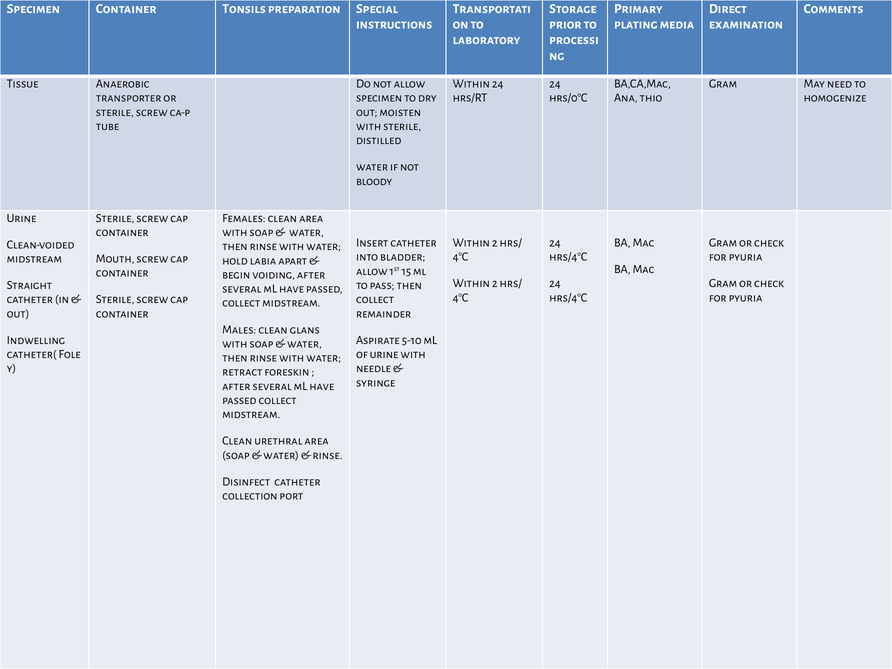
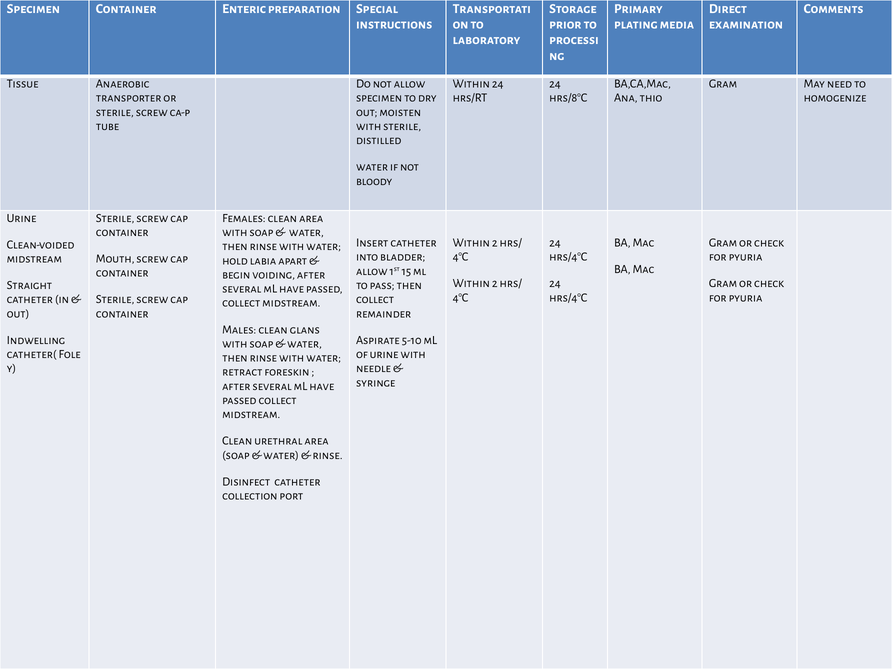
Tonsils: Tonsils -> Enteric (244, 9)
hrs/0°C: hrs/0°C -> hrs/8°C (568, 98)
